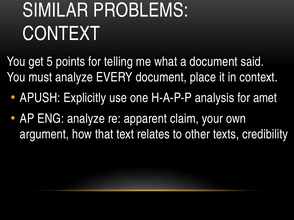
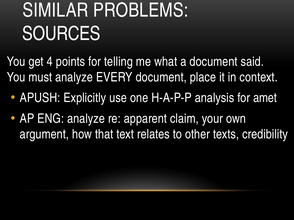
CONTEXT: CONTEXT -> SOURCES (61, 34)
5: 5 -> 4 (50, 62)
